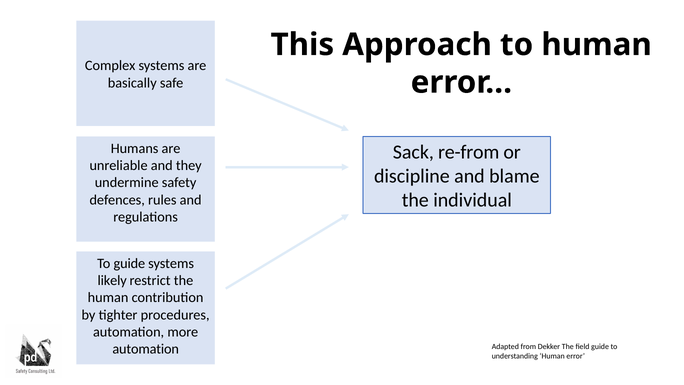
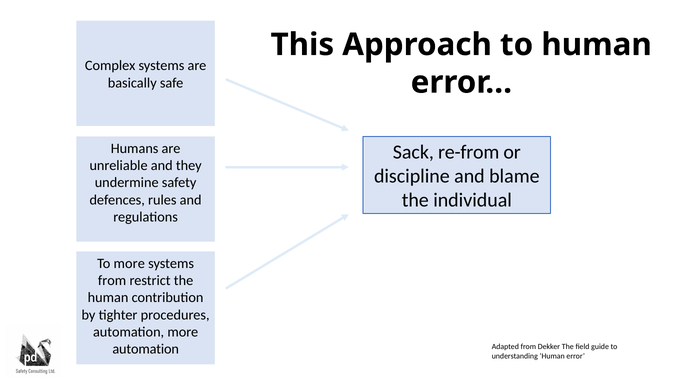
To guide: guide -> more (129, 263)
likely: likely -> from (112, 280)
